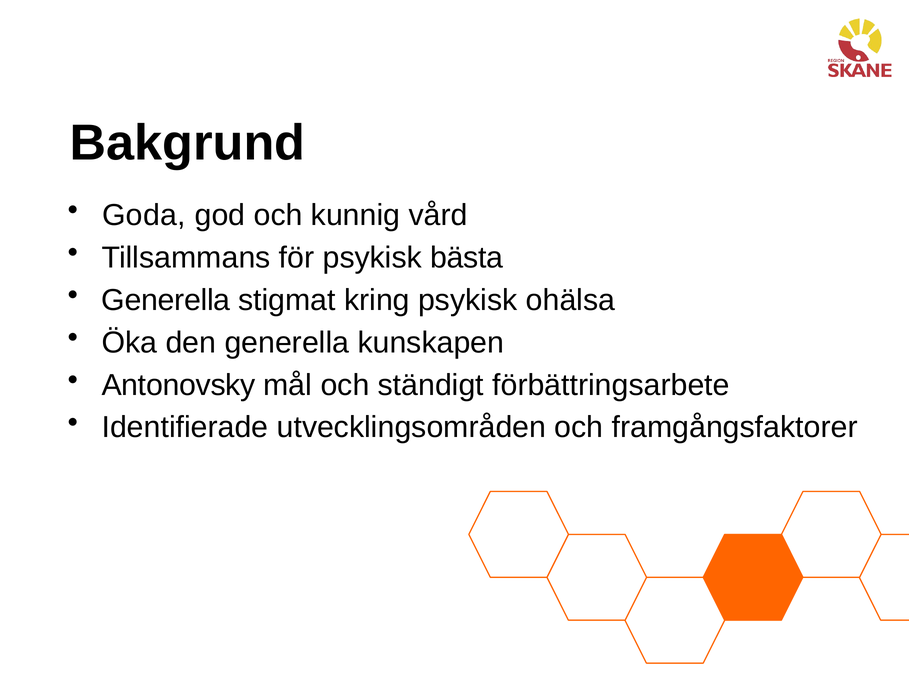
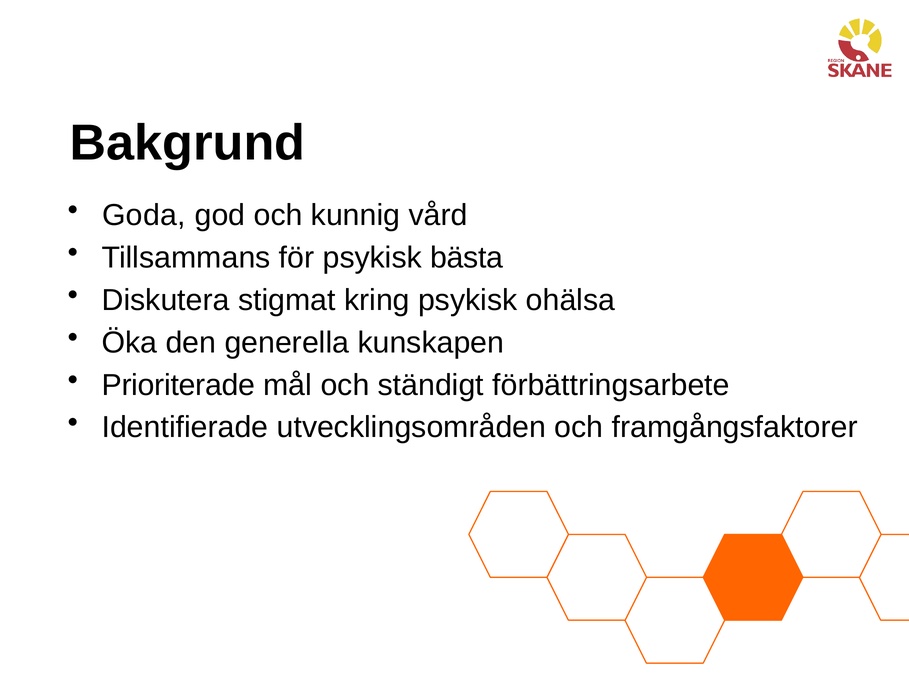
Generella: Generella -> Diskutera (166, 300)
Antonovsky: Antonovsky -> Prioriterade (178, 385)
